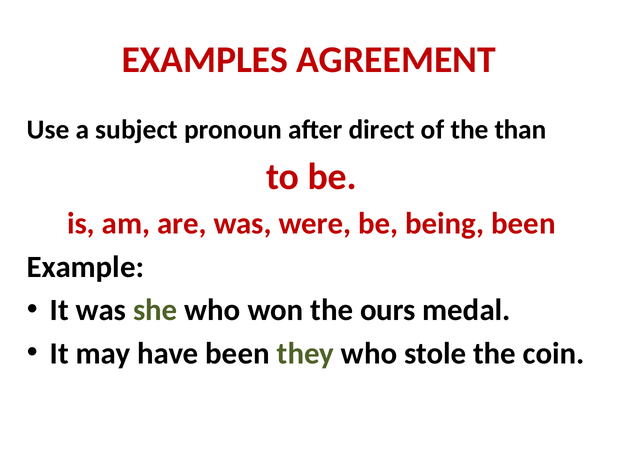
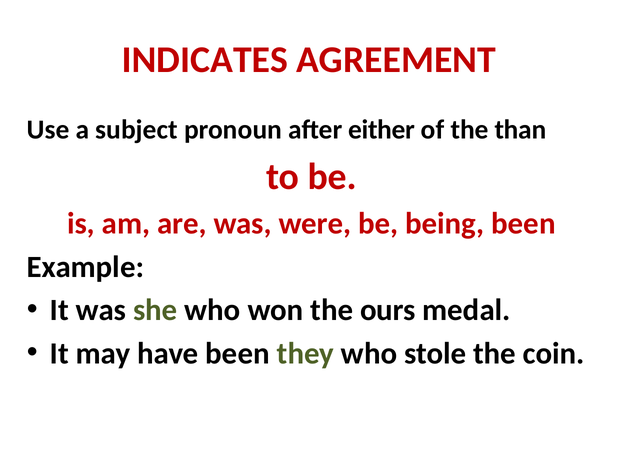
EXAMPLES: EXAMPLES -> INDICATES (205, 60)
direct: direct -> either (382, 130)
